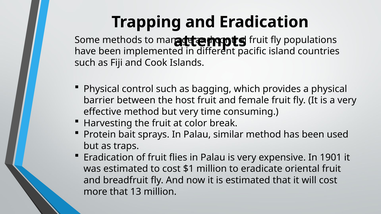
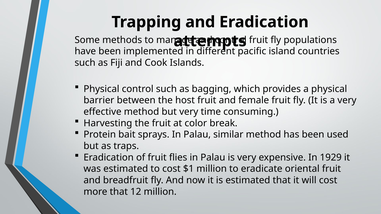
1901: 1901 -> 1929 (331, 158)
13: 13 -> 12 (136, 192)
